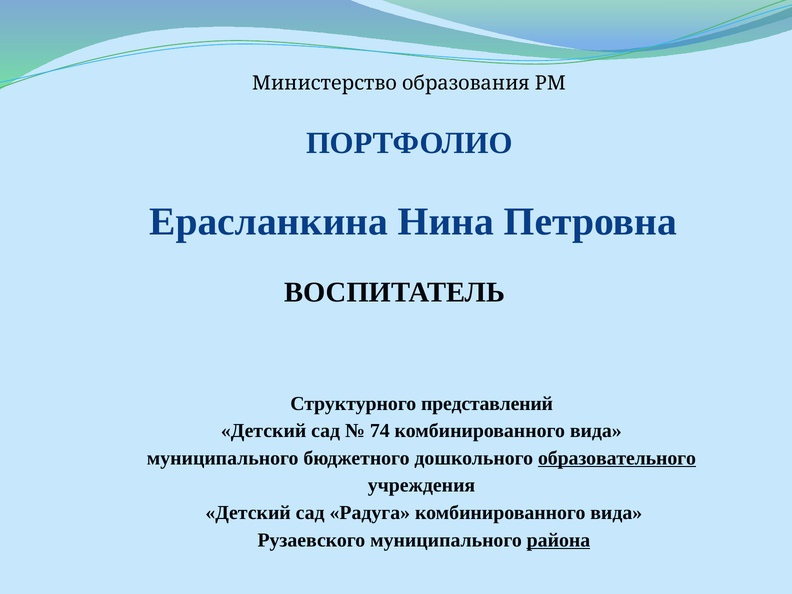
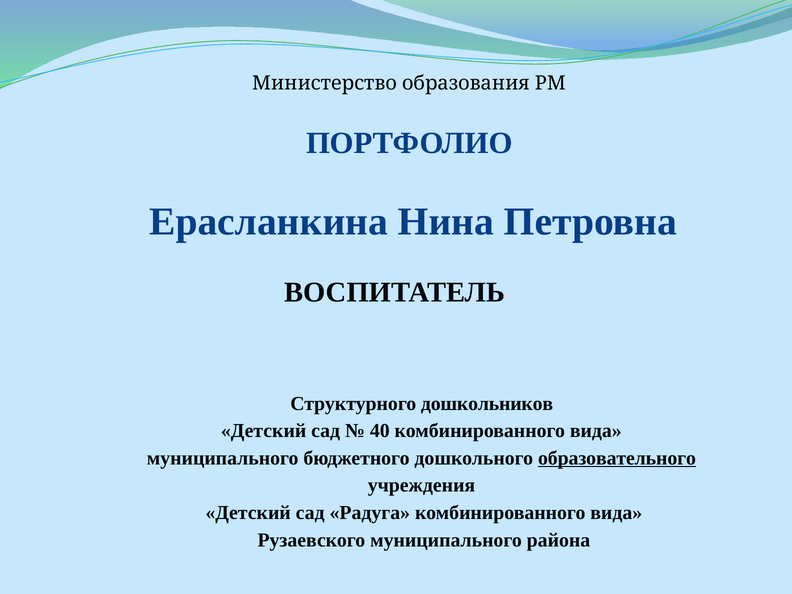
представлений: представлений -> дошкольников (487, 403)
74: 74 -> 40 (380, 431)
района underline: present -> none (558, 540)
